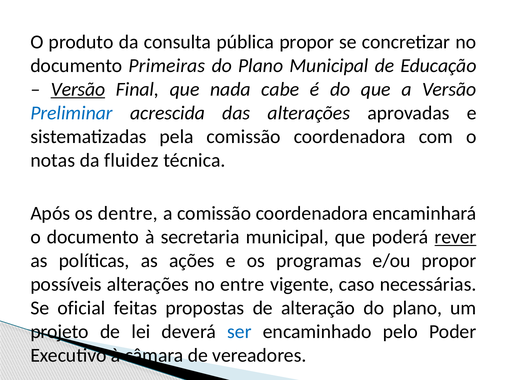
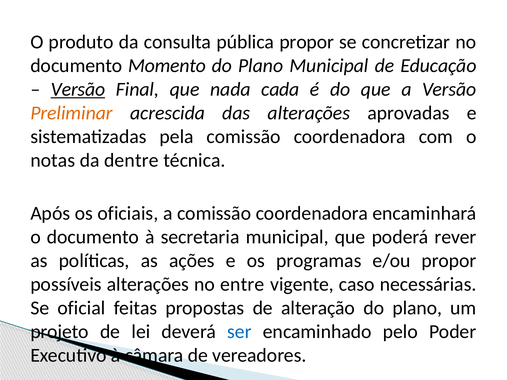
Primeiras: Primeiras -> Momento (167, 66)
cabe: cabe -> cada (280, 89)
Preliminar colour: blue -> orange (72, 113)
fluidez: fluidez -> dentre (131, 161)
dentre: dentre -> oficiais (128, 213)
rever underline: present -> none (456, 237)
